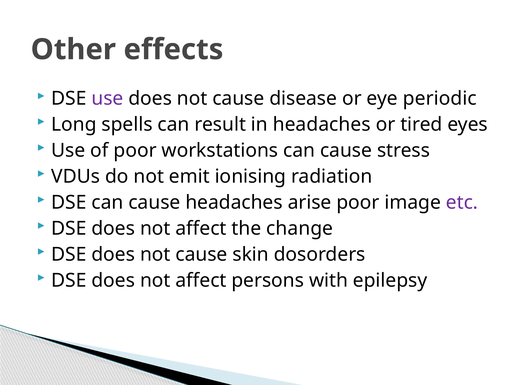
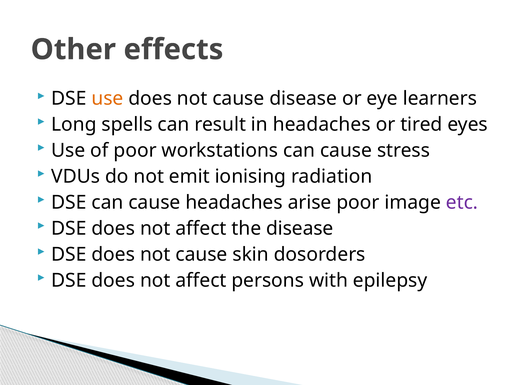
use colour: purple -> orange (107, 99)
periodic: periodic -> learners (440, 99)
the change: change -> disease (300, 228)
